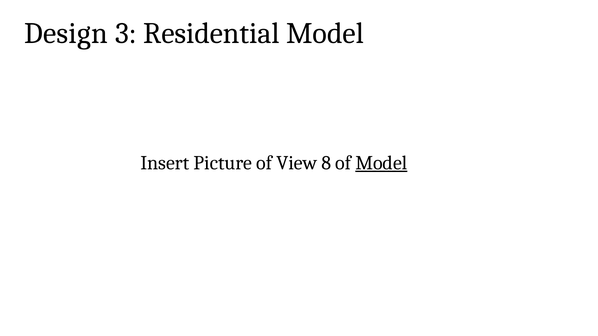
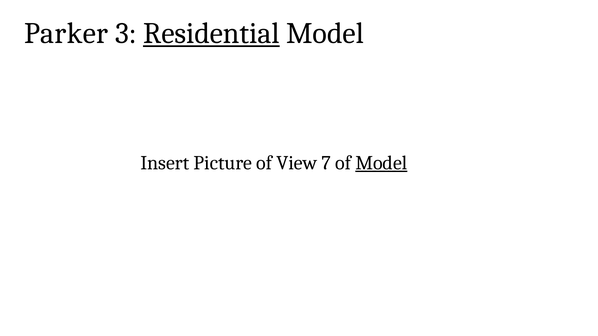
Design: Design -> Parker (66, 33)
Residential underline: none -> present (211, 33)
8: 8 -> 7 (326, 163)
